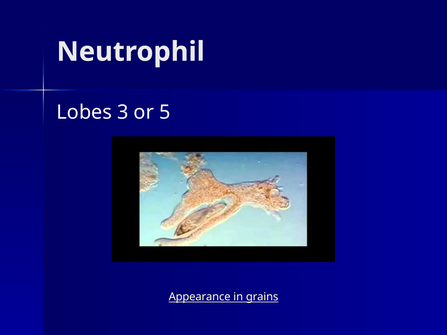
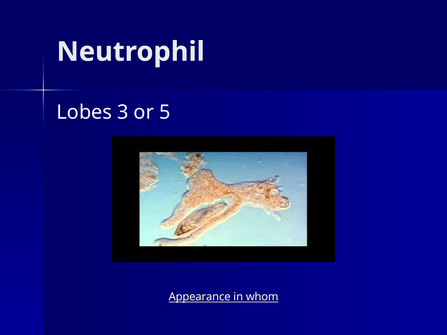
grains: grains -> whom (262, 297)
